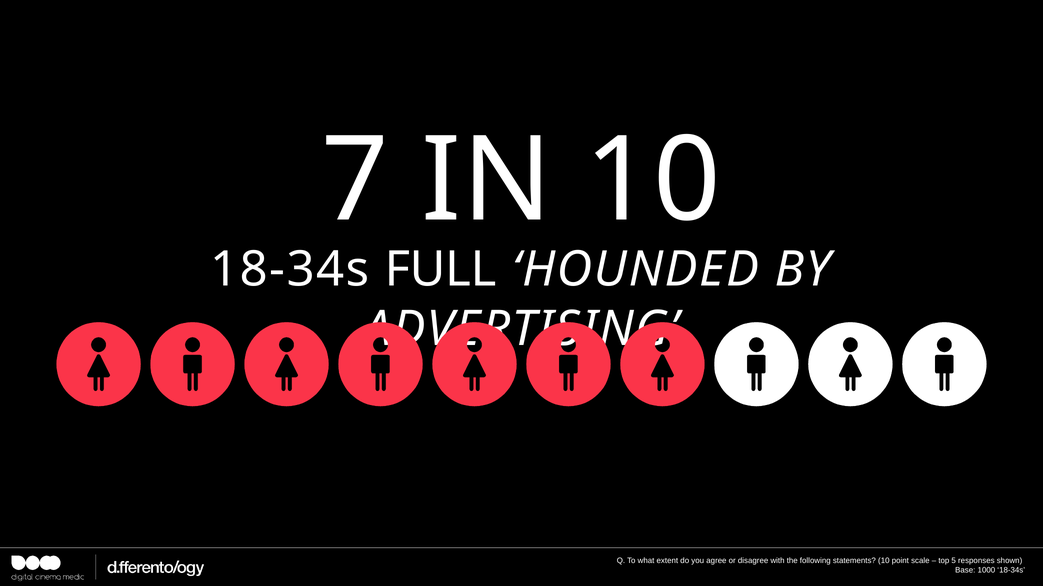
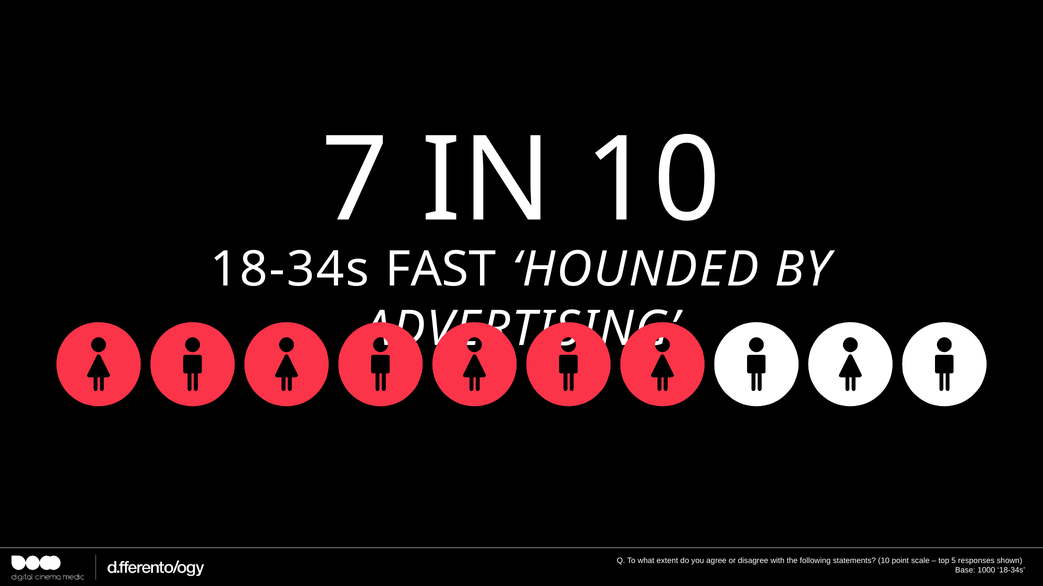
FULL: FULL -> FAST (441, 270)
